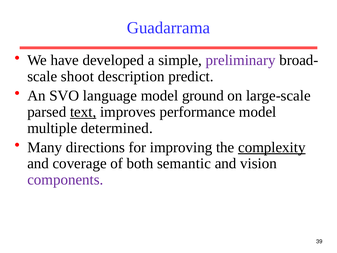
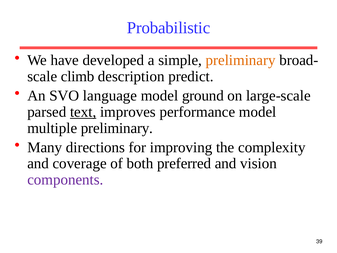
Guadarrama: Guadarrama -> Probabilistic (169, 28)
preliminary colour: purple -> orange (241, 60)
shoot: shoot -> climb (78, 76)
multiple determined: determined -> preliminary (117, 128)
complexity underline: present -> none (272, 147)
semantic: semantic -> preferred (184, 163)
